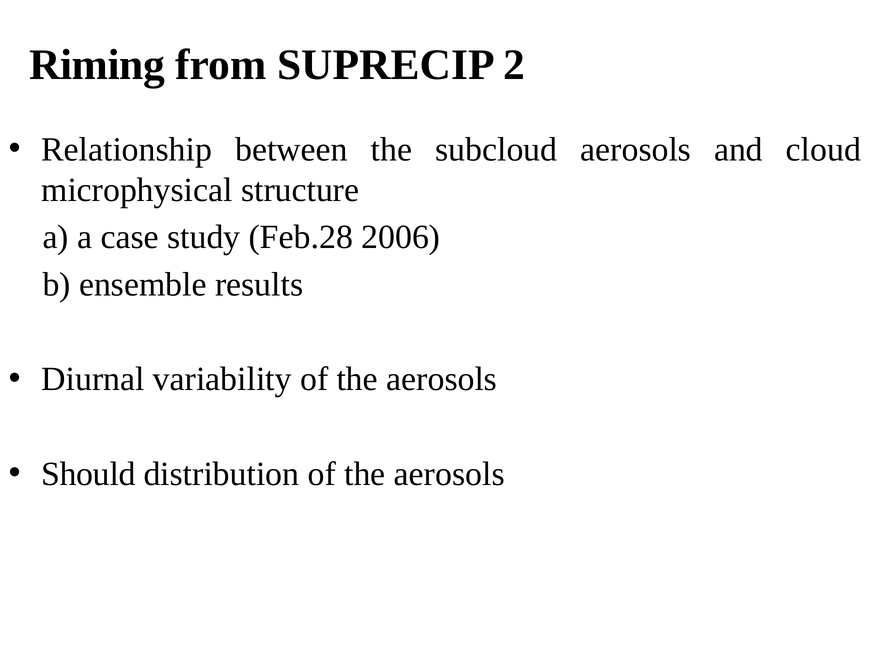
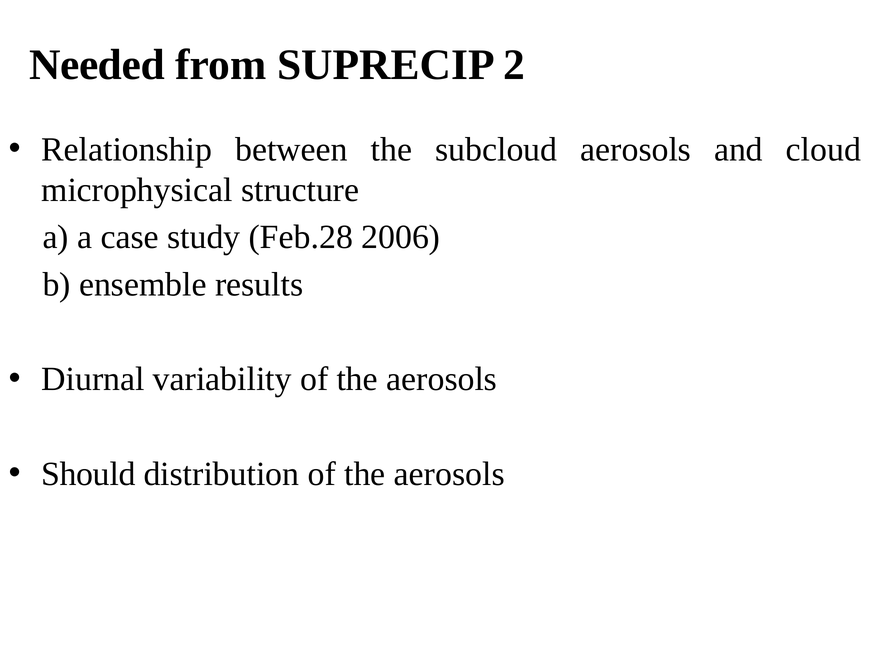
Riming: Riming -> Needed (97, 65)
